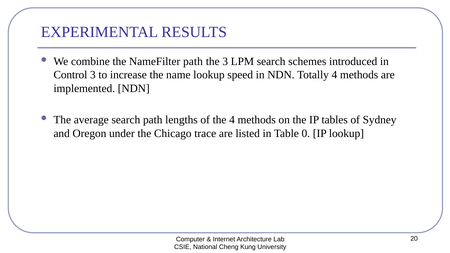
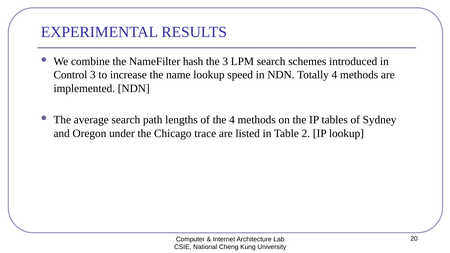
NameFilter path: path -> hash (193, 61)
0: 0 -> 2 (306, 133)
